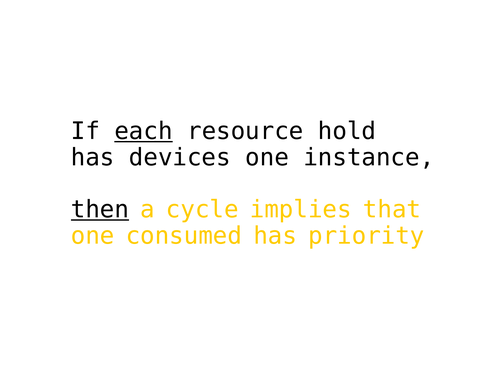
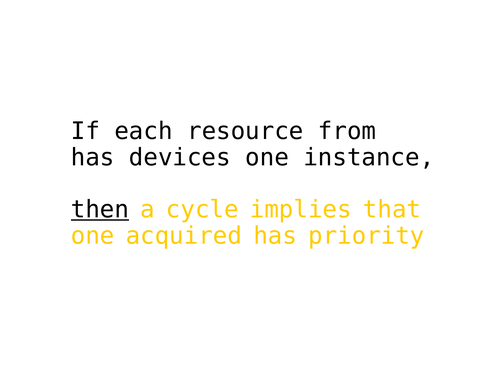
each underline: present -> none (144, 131)
hold: hold -> from (347, 131)
consumed: consumed -> acquired (184, 236)
